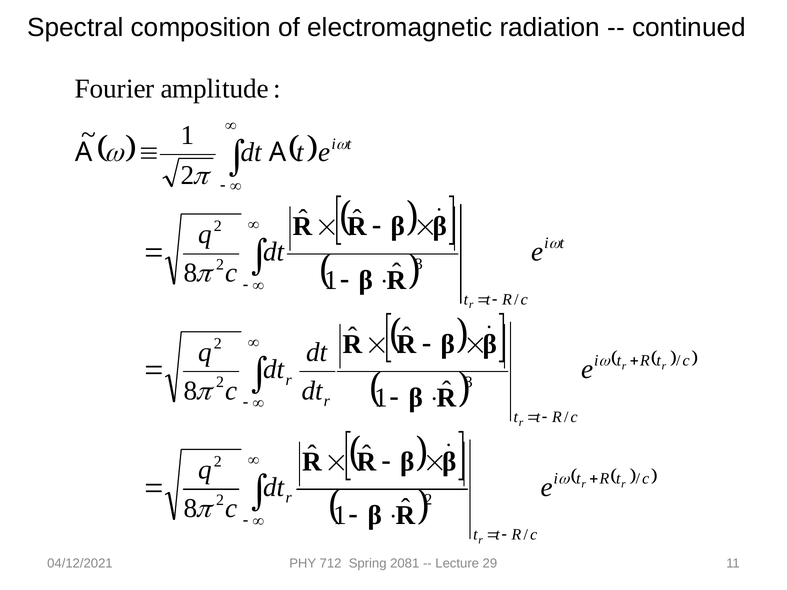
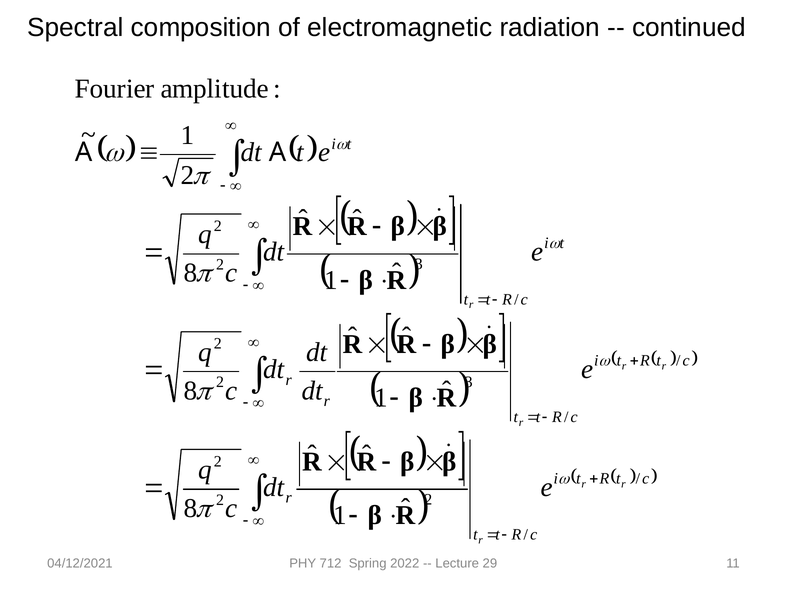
2081: 2081 -> 2022 (405, 564)
